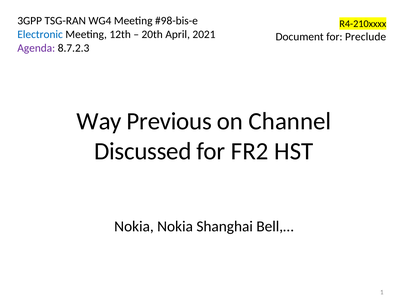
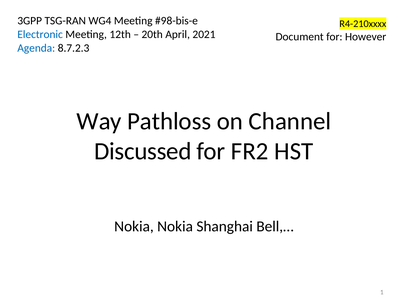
Preclude: Preclude -> However (366, 37)
Agenda colour: purple -> blue (36, 48)
Previous: Previous -> Pathloss (169, 121)
